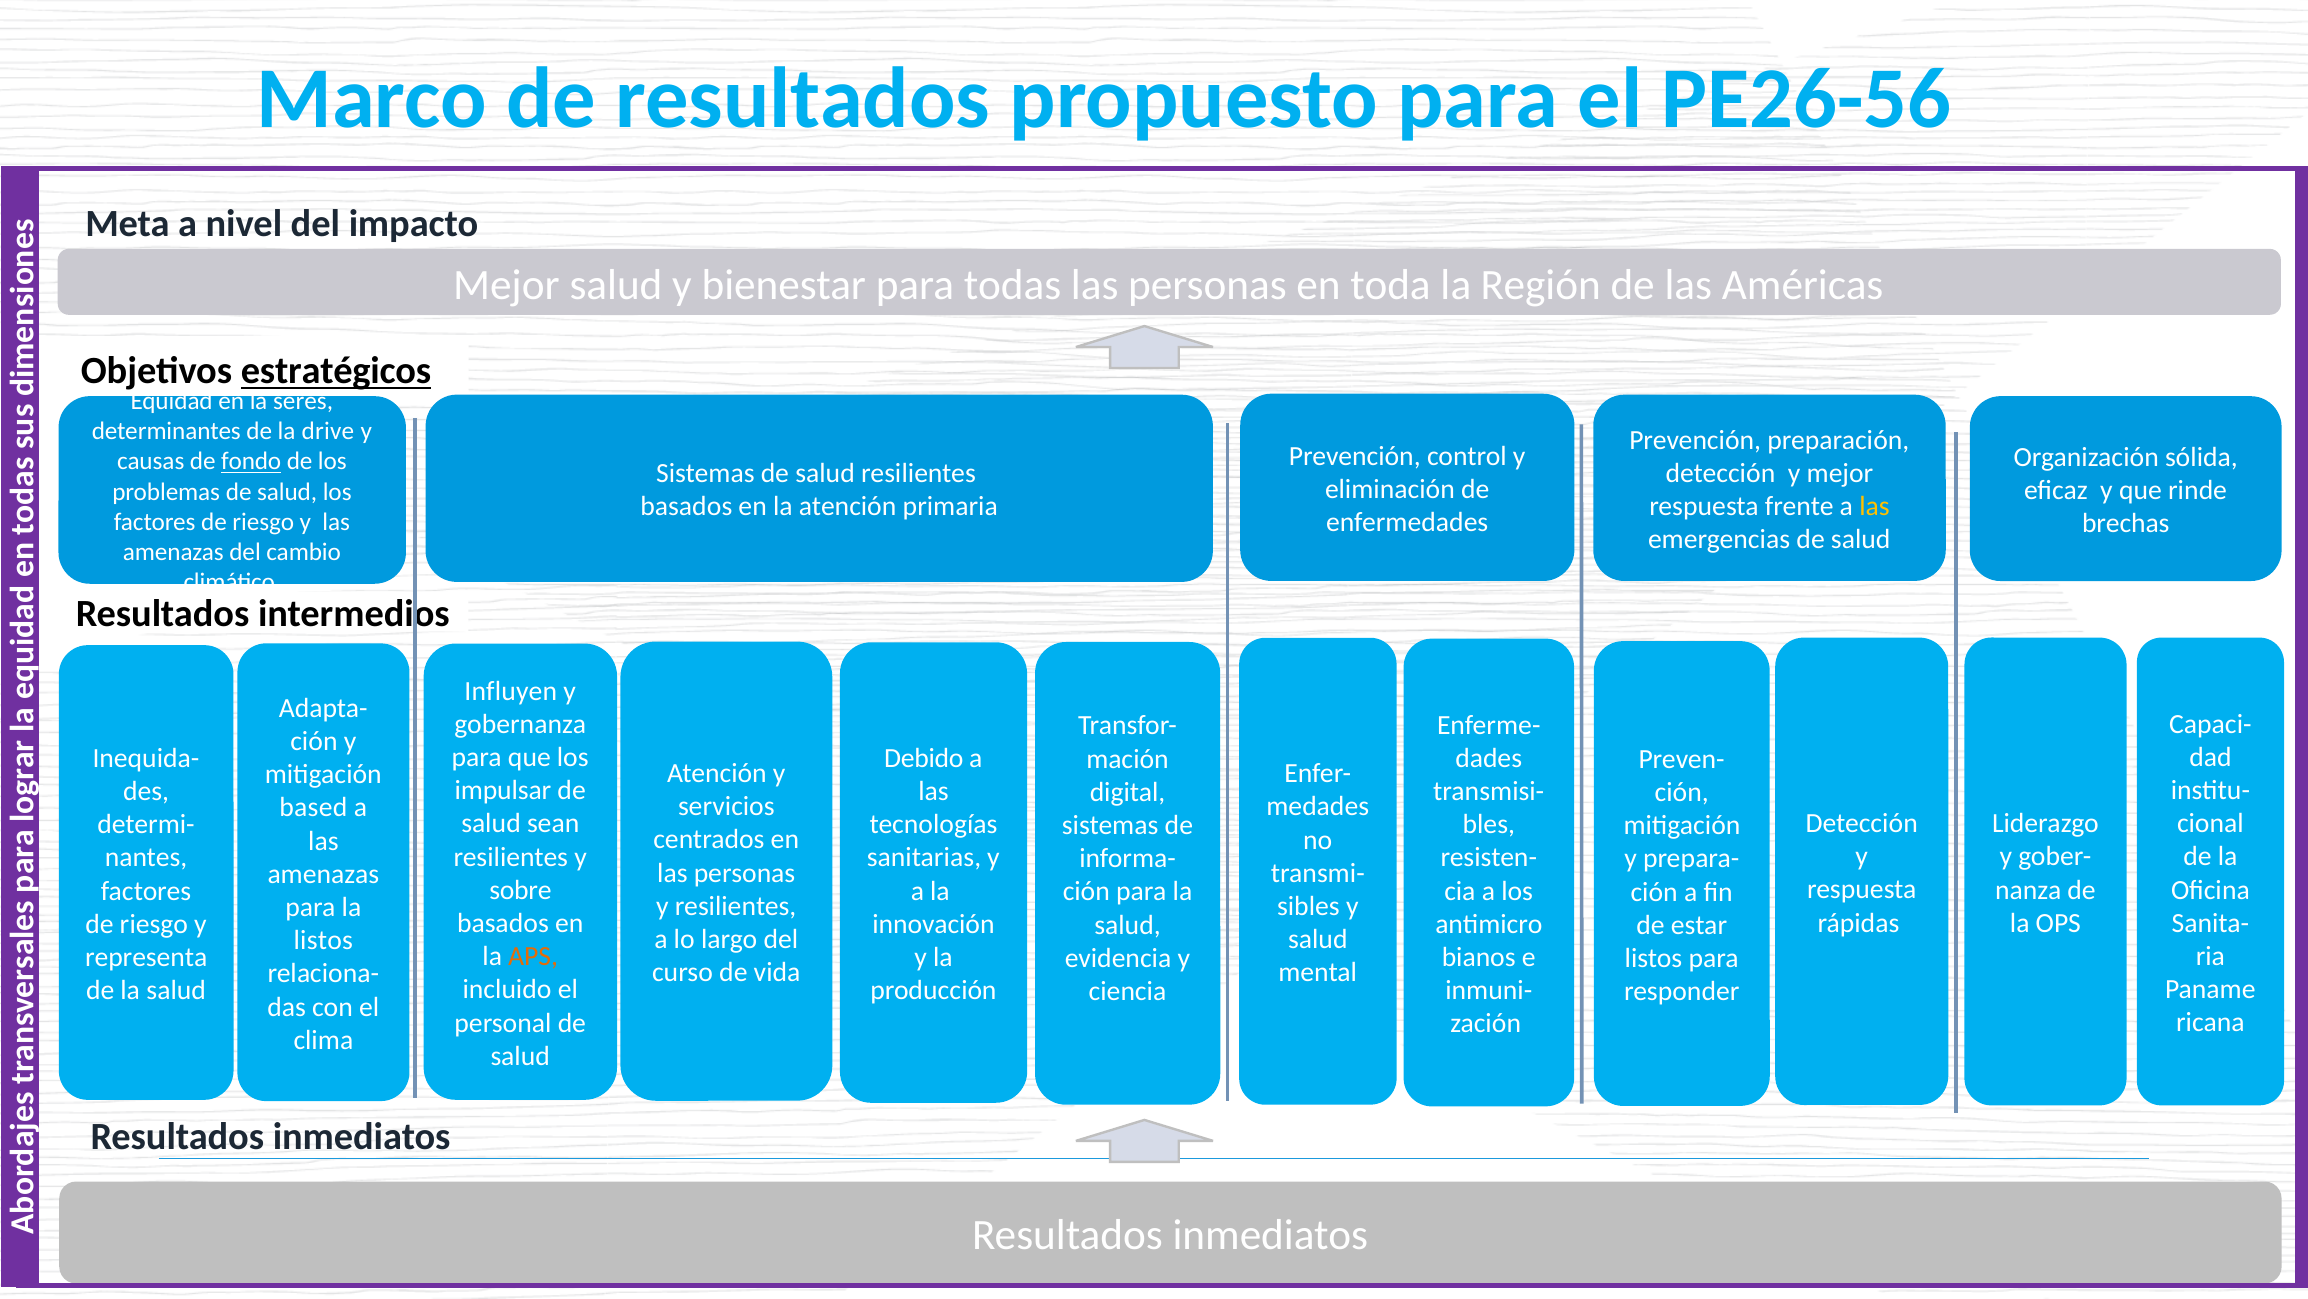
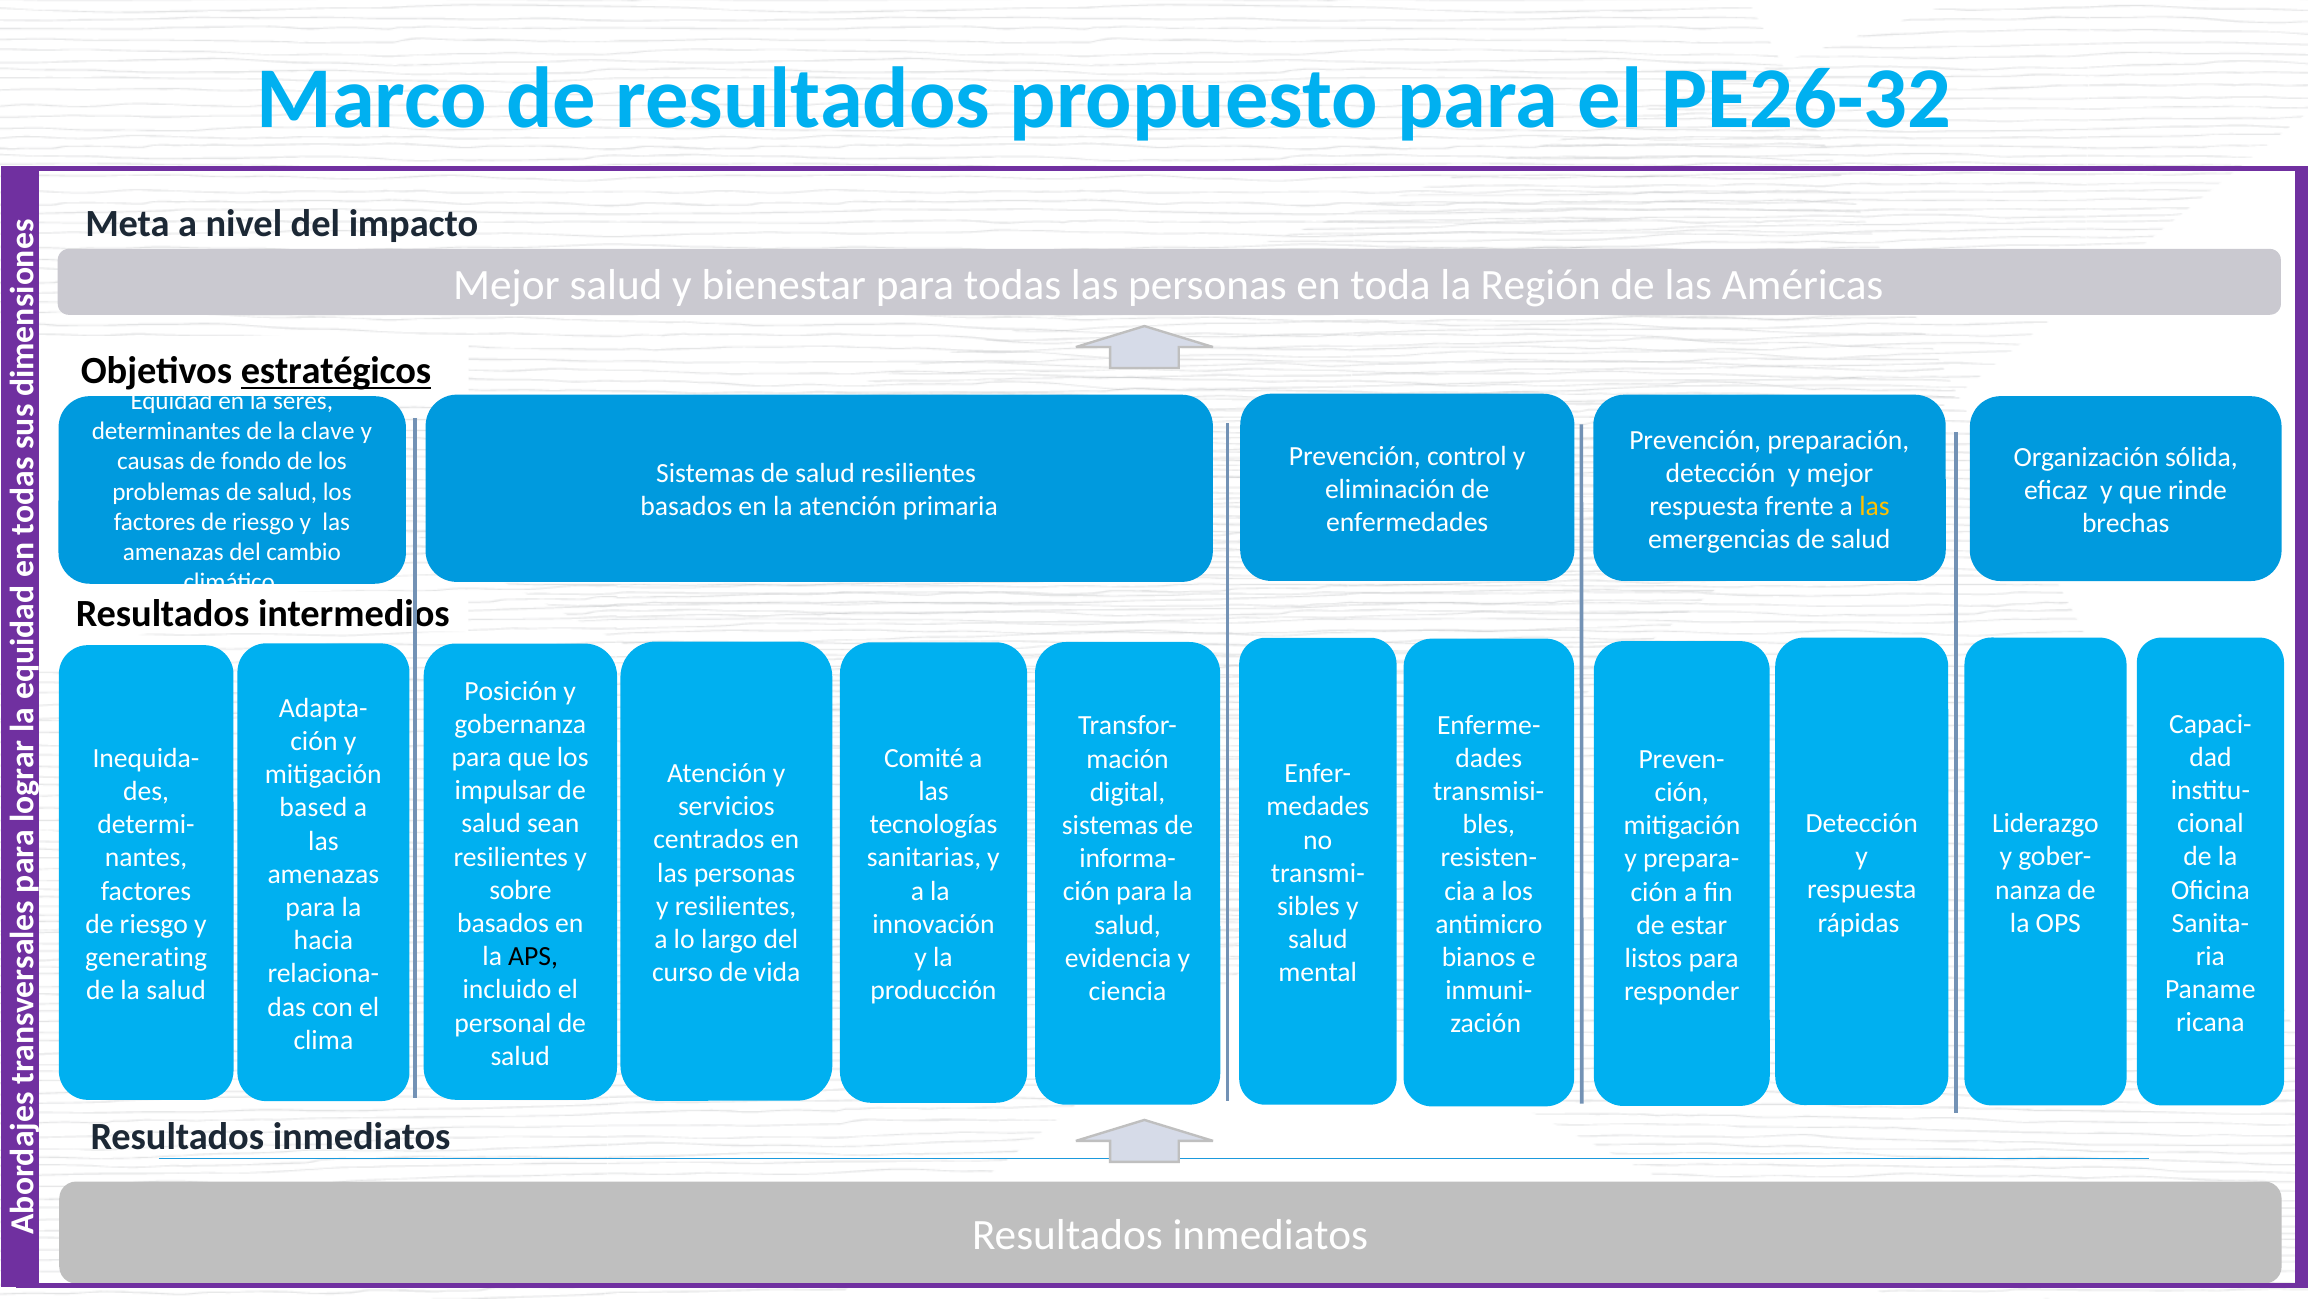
PE26-56: PE26-56 -> PE26-32 (1807, 99)
drive: drive -> clave (328, 431)
fondo underline: present -> none (251, 461)
Influyen: Influyen -> Posición (511, 691)
Debido: Debido -> Comité (924, 758)
listos: listos -> hacia (323, 940)
APS colour: orange -> black (533, 956)
representa: representa -> generating (146, 957)
